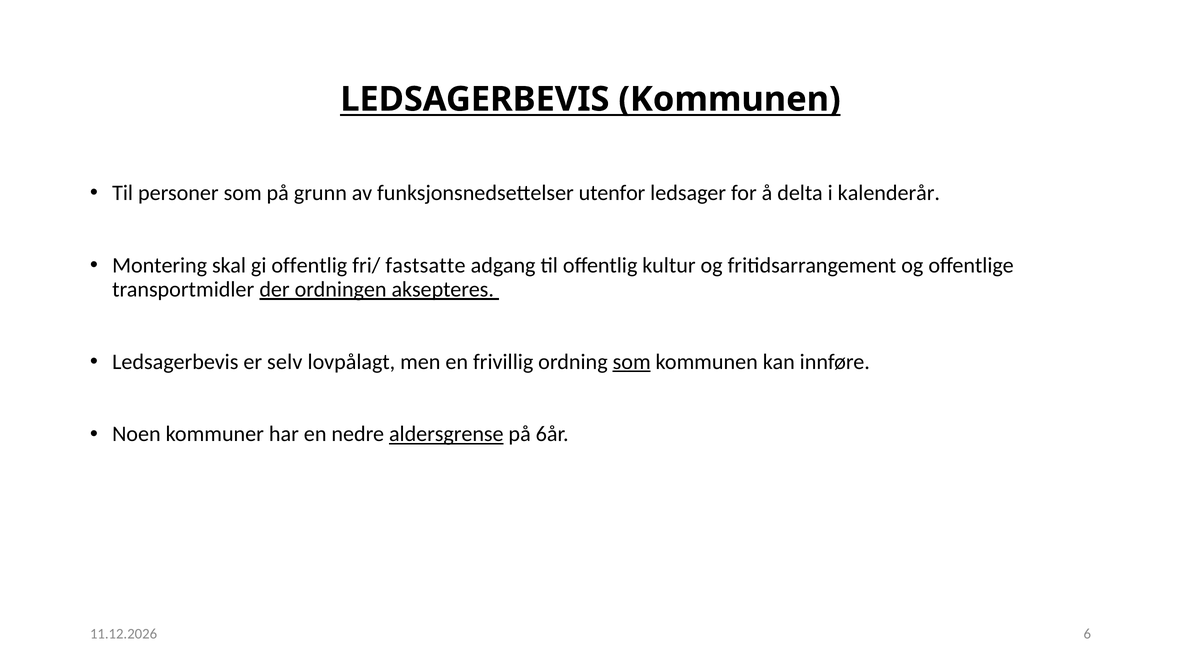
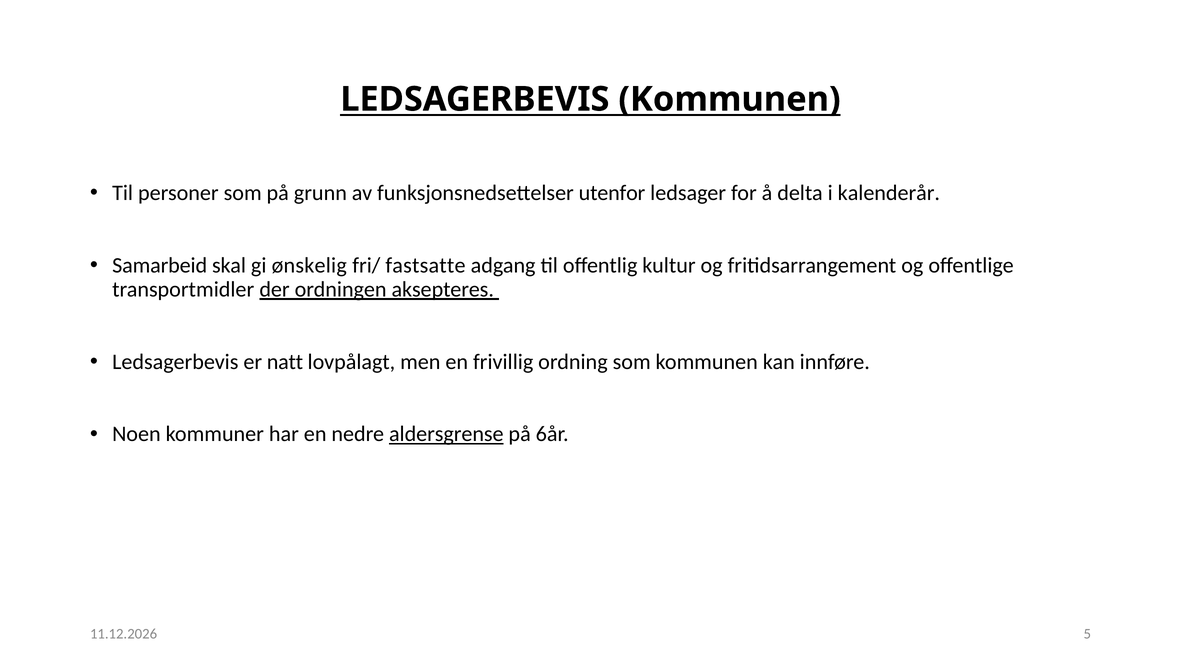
Montering: Montering -> Samarbeid (160, 266)
gi offentlig: offentlig -> ønskelig (309, 266)
selv: selv -> natt (285, 362)
som underline: present -> none (632, 362)
6: 6 -> 5 (1087, 634)
